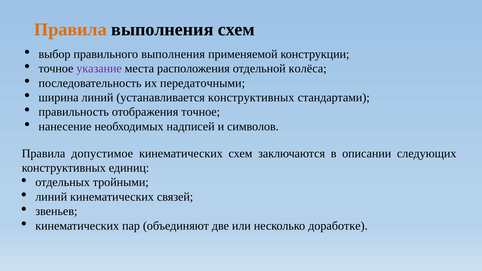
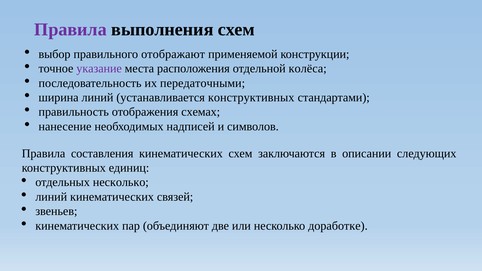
Правила colour: orange -> purple (71, 30)
правильного выполнения: выполнения -> отображают (173, 54)
отображения точное: точное -> схемах (201, 112)
допустимое: допустимое -> составления (102, 154)
отдельных тройными: тройными -> несколько (121, 182)
